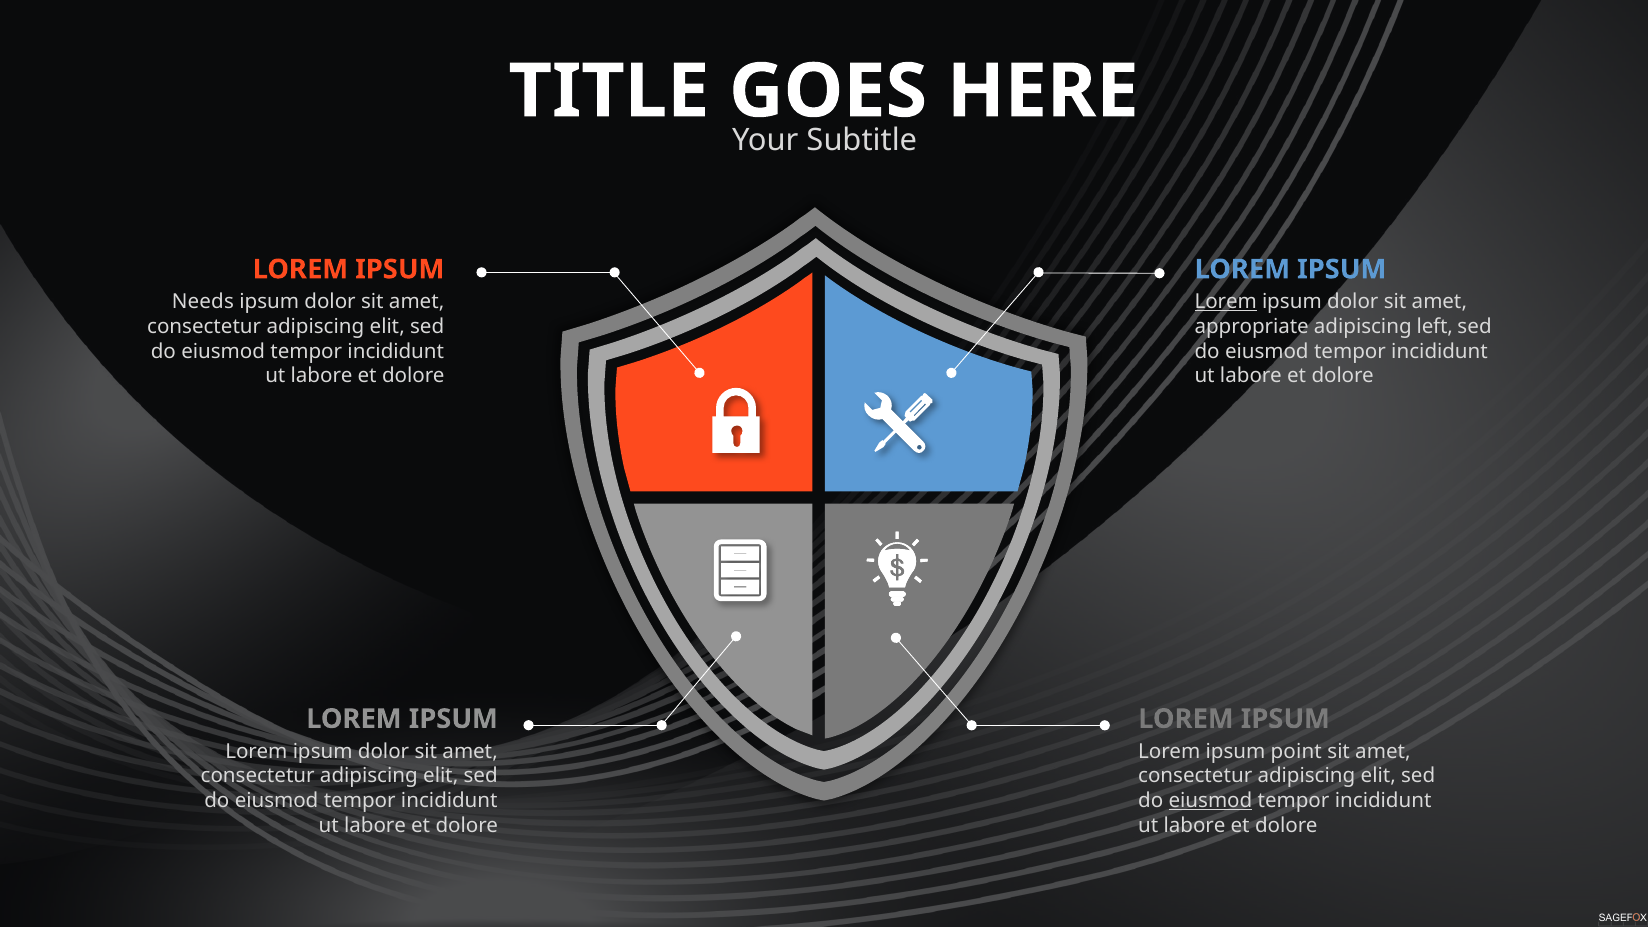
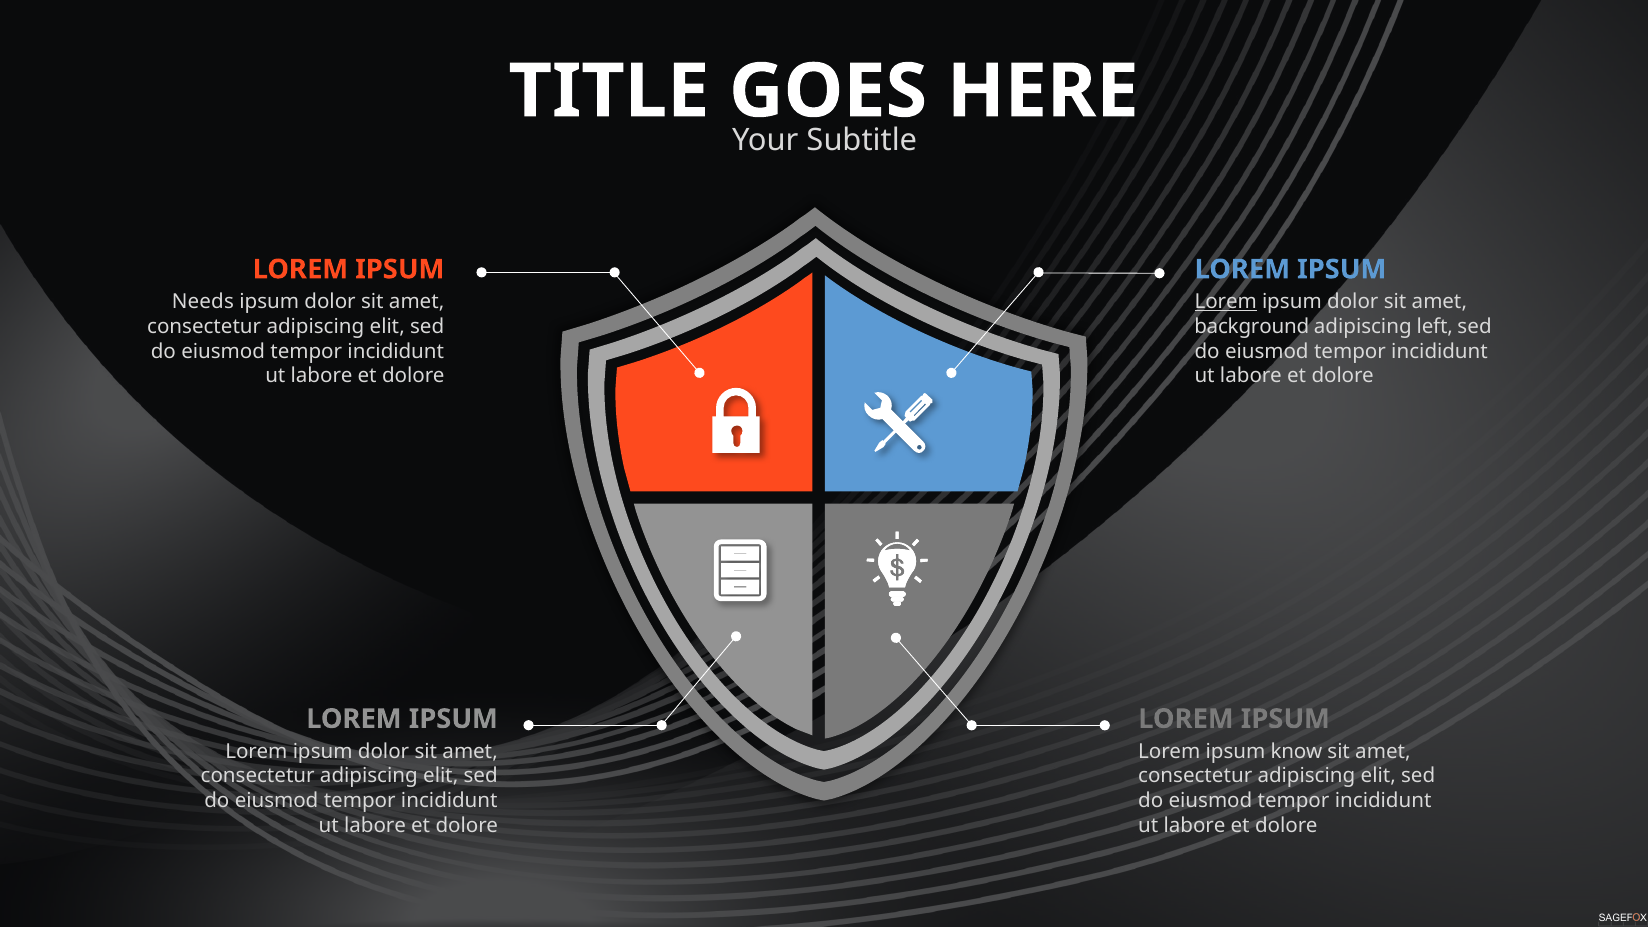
appropriate: appropriate -> background (1252, 327)
point: point -> know (1296, 751)
eiusmod underline: present -> none (1210, 801)
